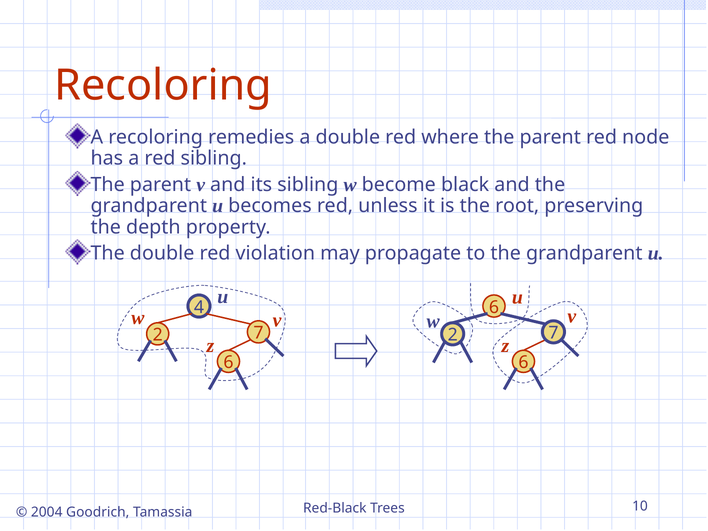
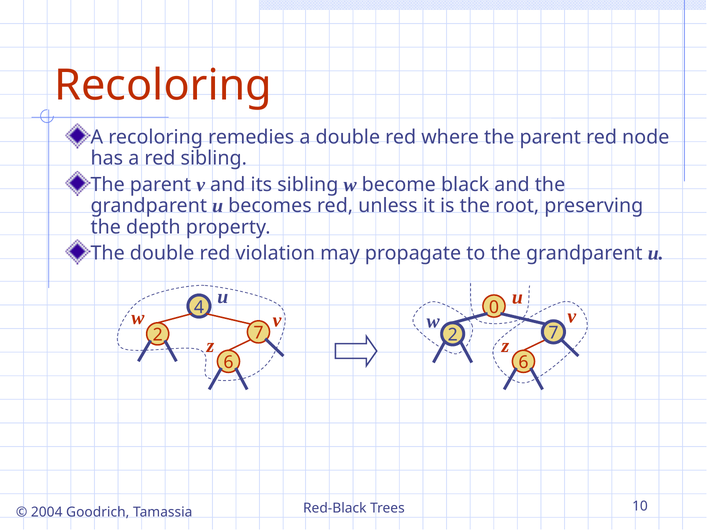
w 6: 6 -> 0 (494, 307)
